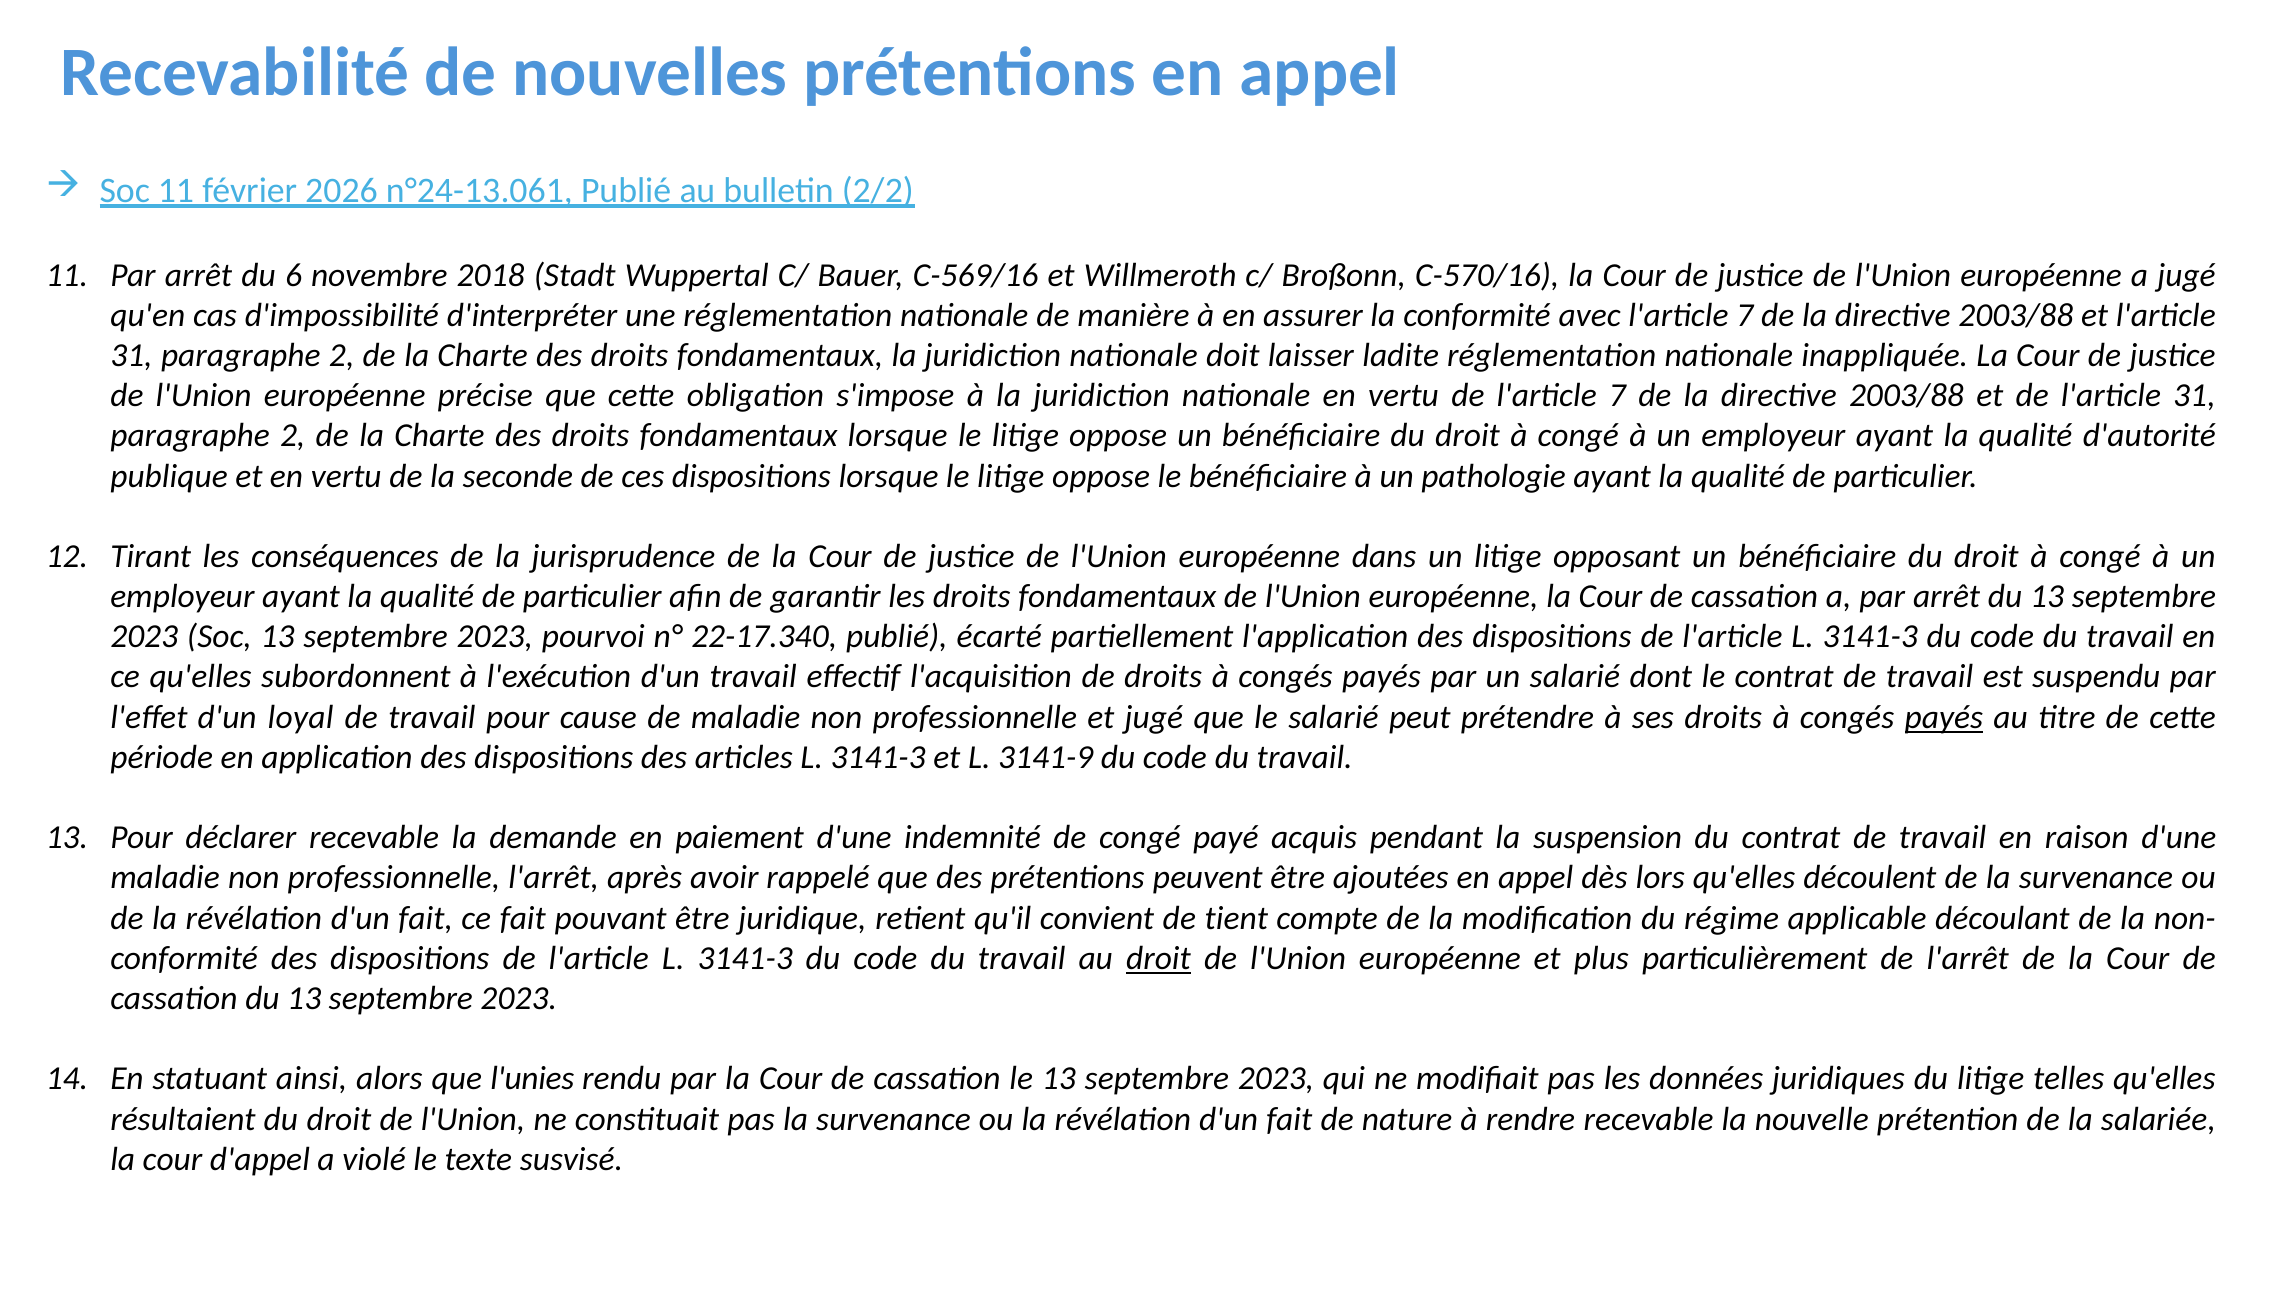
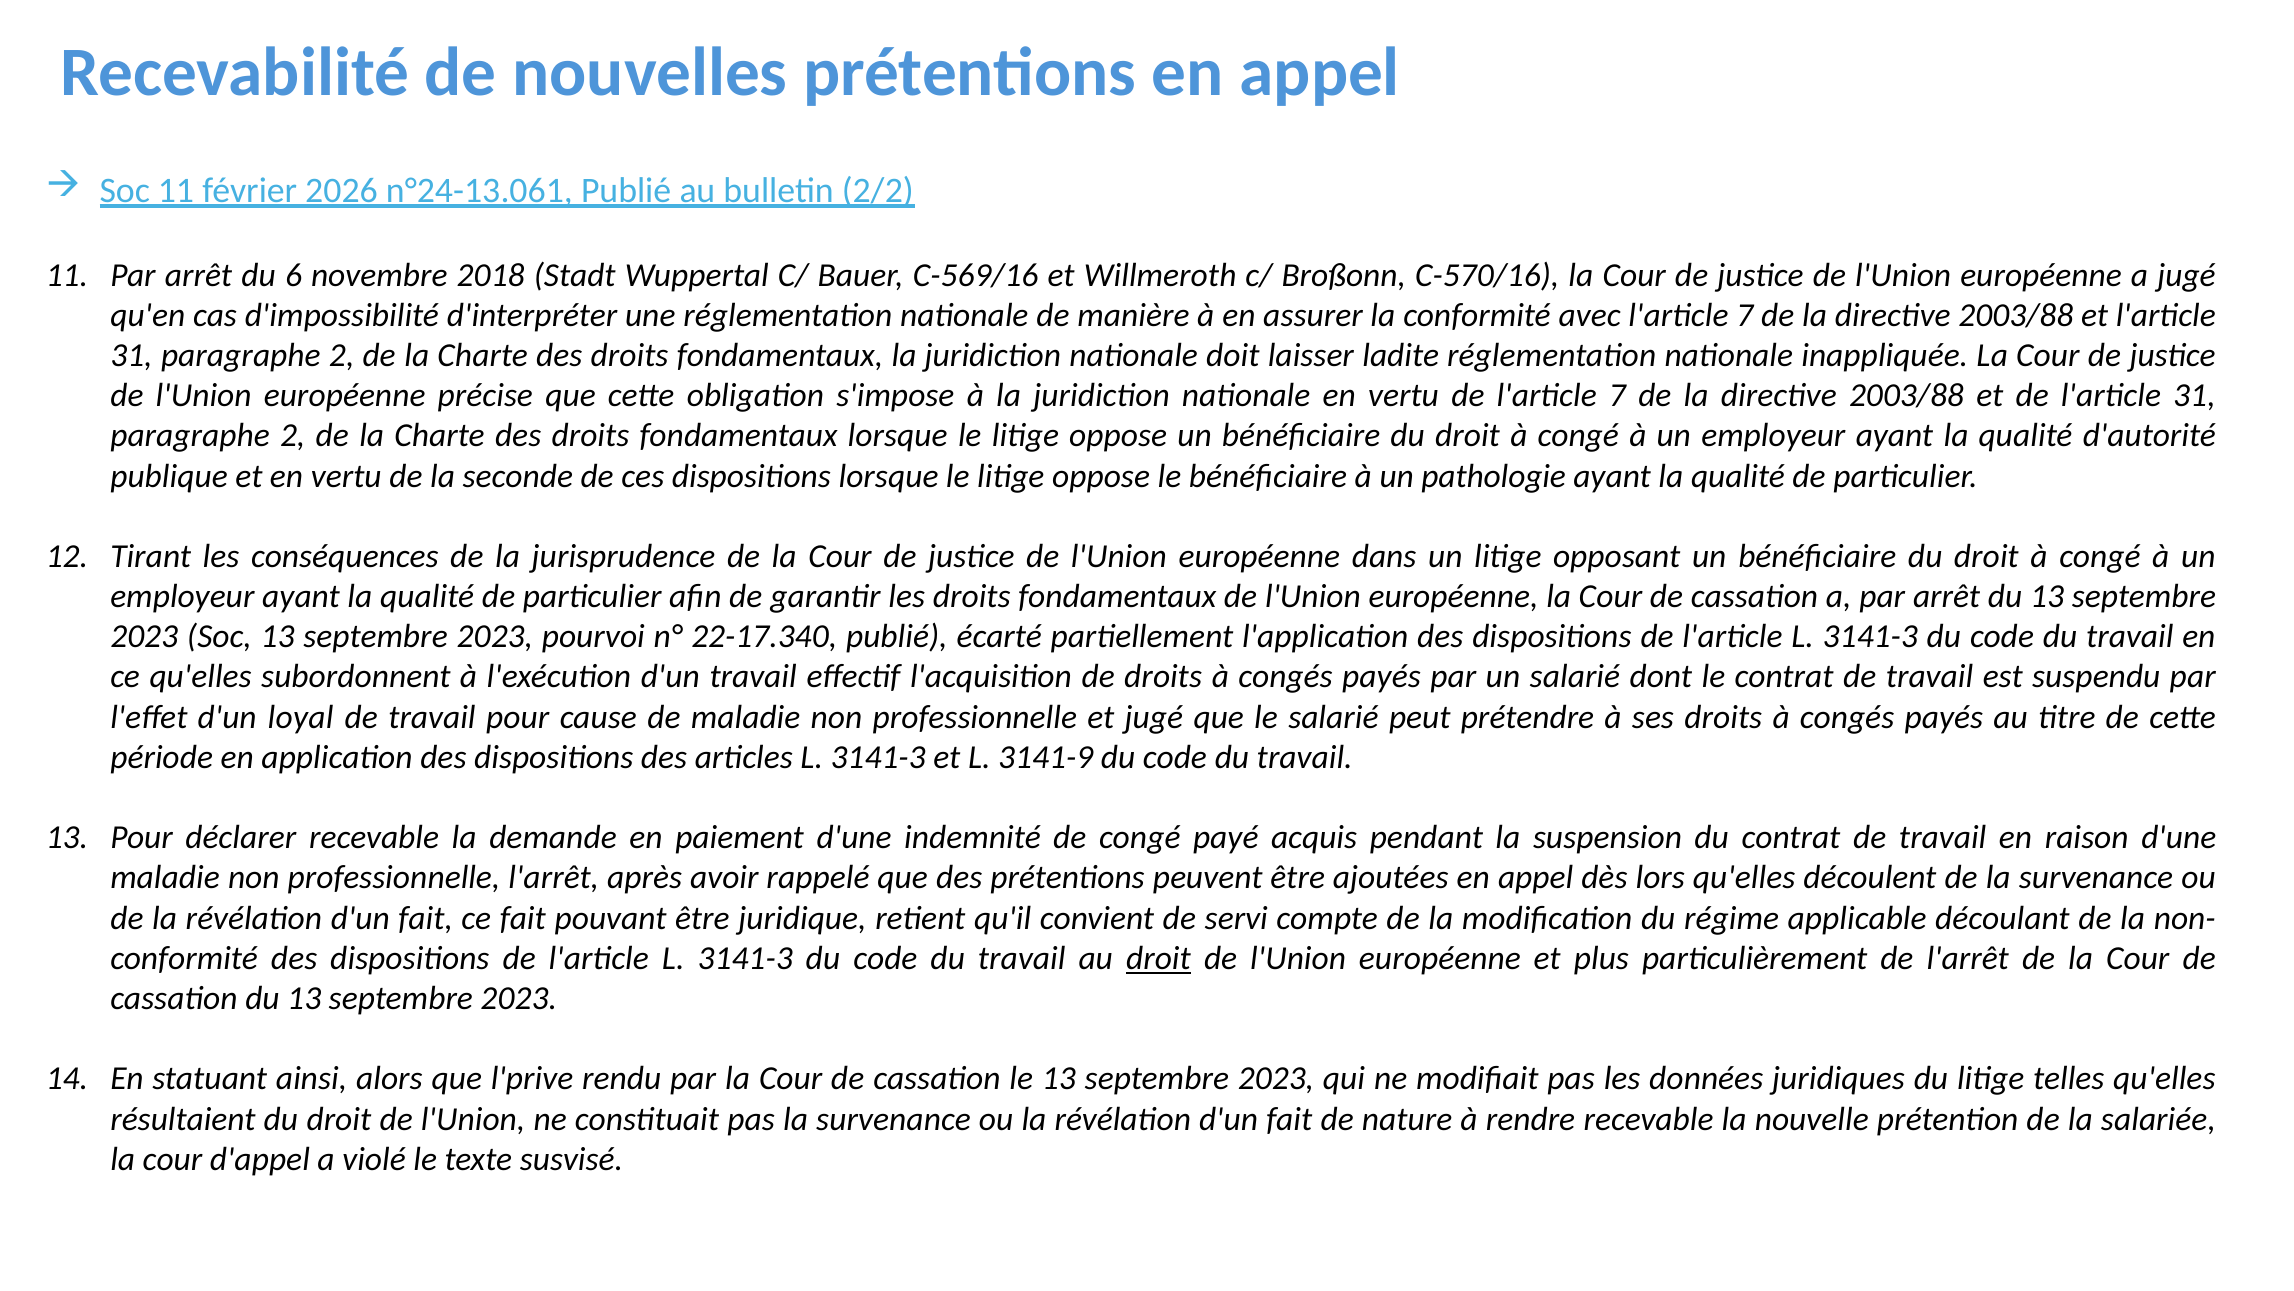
payés underline: present -> none (1944, 717)
tient: tient -> servi (1236, 918)
l'unies: l'unies -> l'prive (532, 1078)
